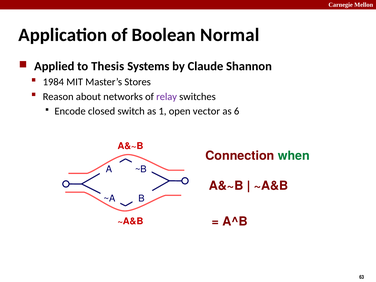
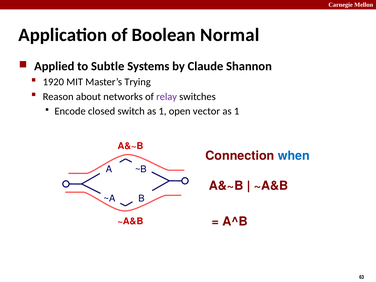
Thesis: Thesis -> Subtle (108, 66)
1984: 1984 -> 1920 (53, 82)
Stores: Stores -> Trying (138, 82)
6: 6 -> 1 (237, 111)
when colour: green -> blue (294, 156)
